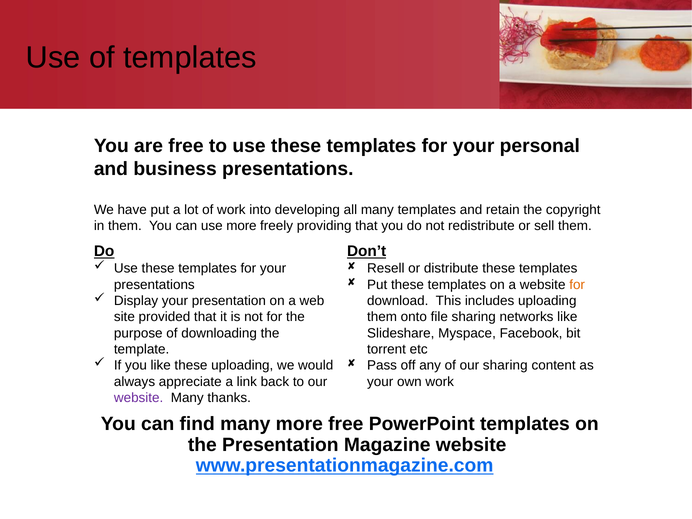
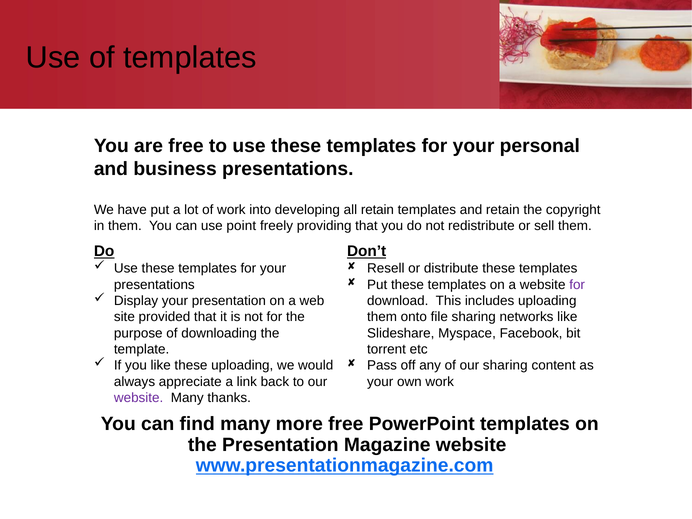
all many: many -> retain (377, 210)
use more: more -> point (241, 226)
for colour: orange -> purple (577, 285)
